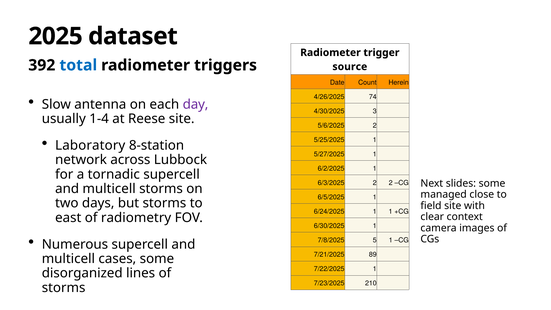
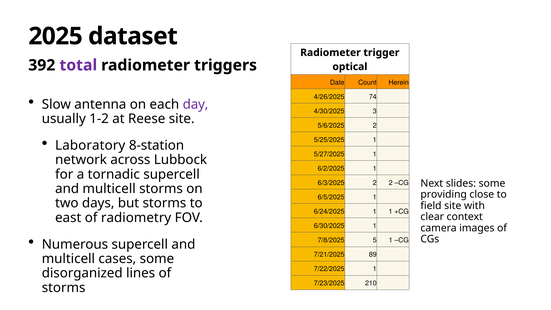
total colour: blue -> purple (78, 65)
source: source -> optical (350, 67)
1-4: 1-4 -> 1-2 (99, 119)
managed: managed -> providing (444, 195)
